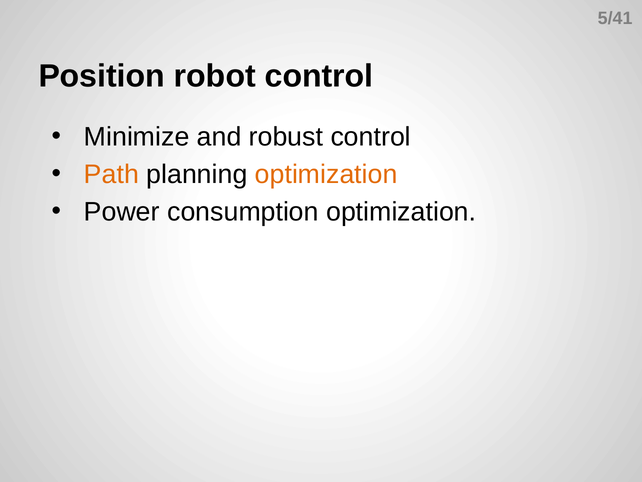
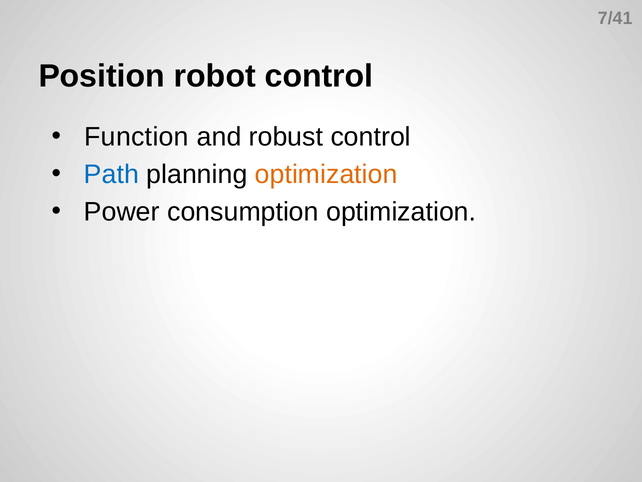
5/41: 5/41 -> 7/41 (615, 18)
Minimize: Minimize -> Function (137, 137)
Path colour: orange -> blue (111, 174)
